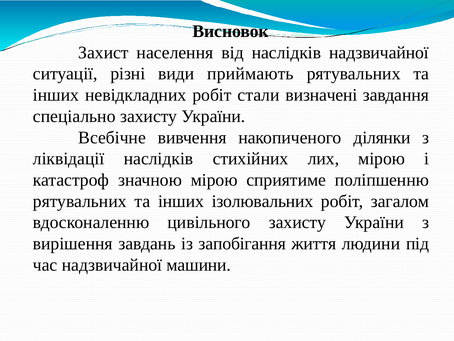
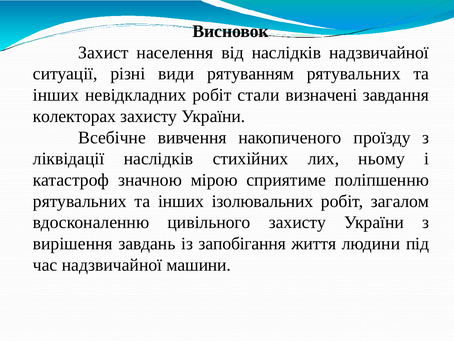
приймають: приймають -> рятуванням (251, 74)
спеціально: спеціально -> колекторах (74, 116)
ділянки: ділянки -> проїзду (382, 137)
лих мірою: мірою -> ньому (382, 159)
